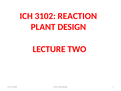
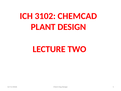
REACTION: REACTION -> CHEMCAD (77, 16)
